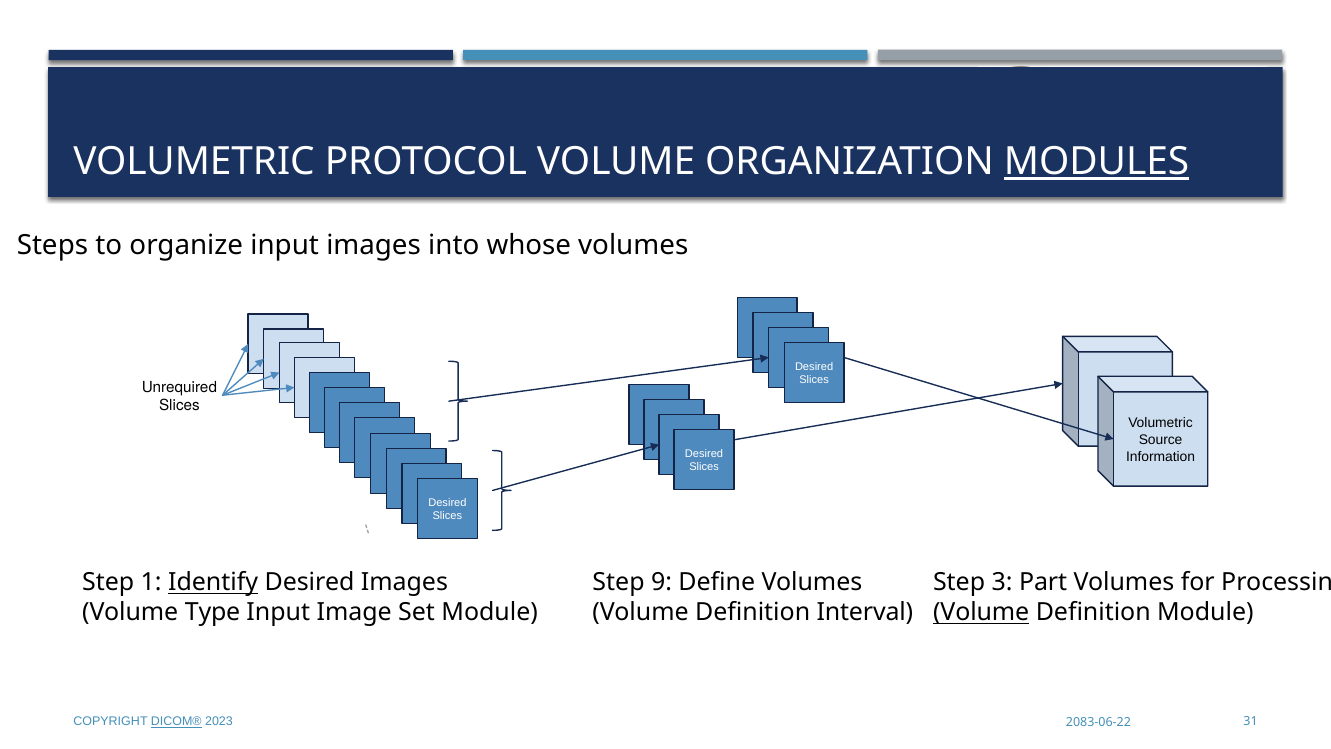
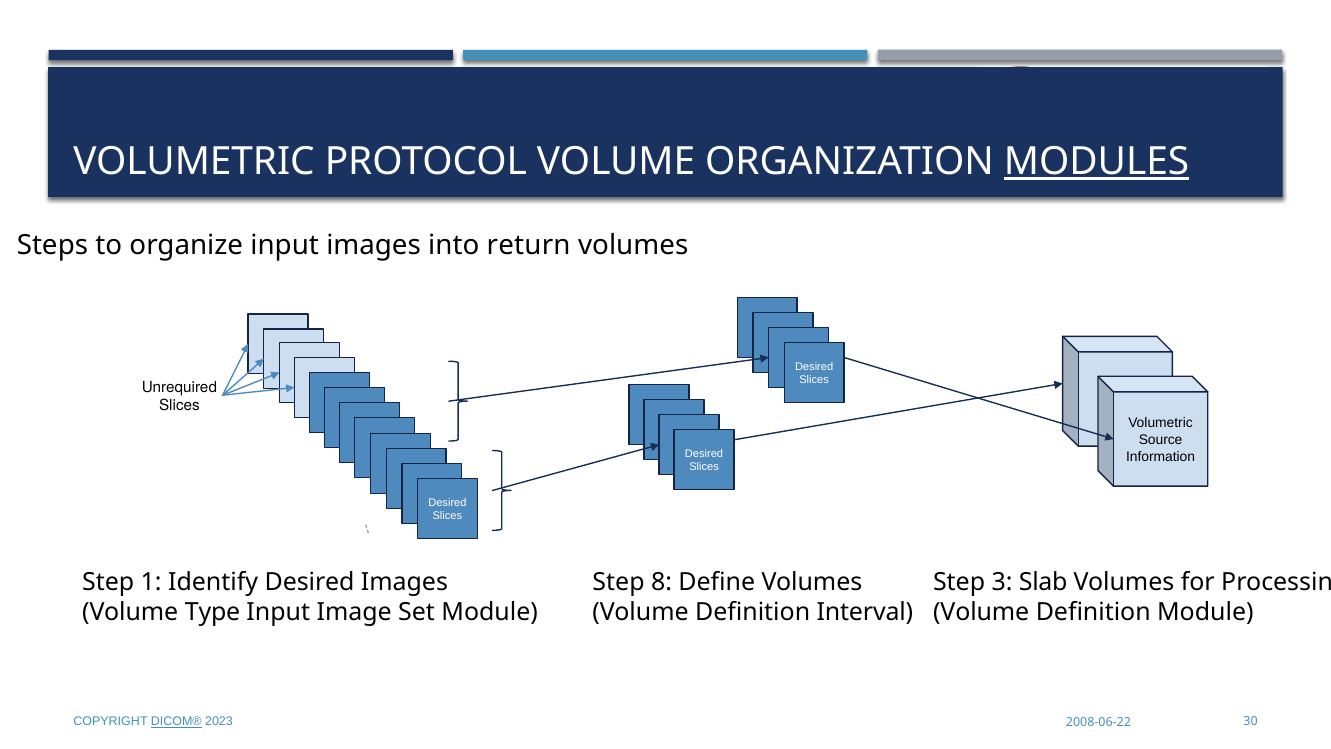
whose: whose -> return (529, 245)
Identify underline: present -> none (213, 582)
9: 9 -> 8 (662, 582)
Part: Part -> Slab (1043, 582)
Volume underline: present -> none (981, 612)
31: 31 -> 30 (1251, 721)
2083-06-22: 2083-06-22 -> 2008-06-22 (1098, 722)
